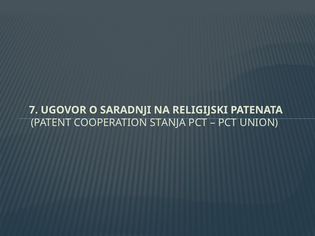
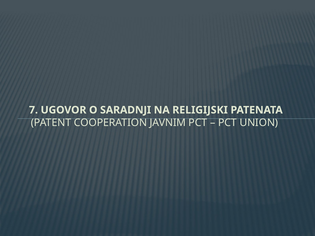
STANJA: STANJA -> JAVNIM (168, 123)
